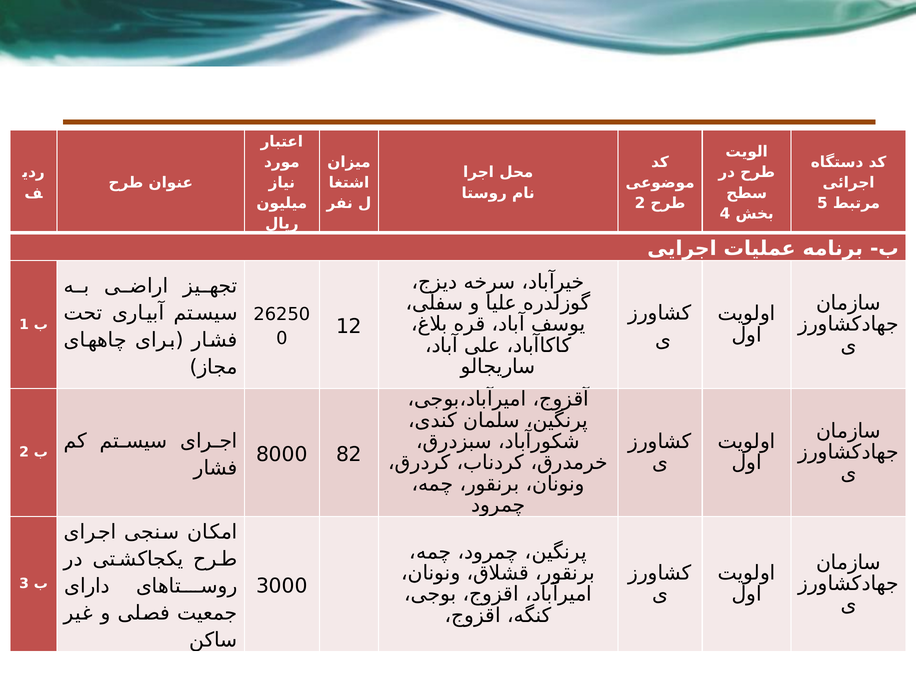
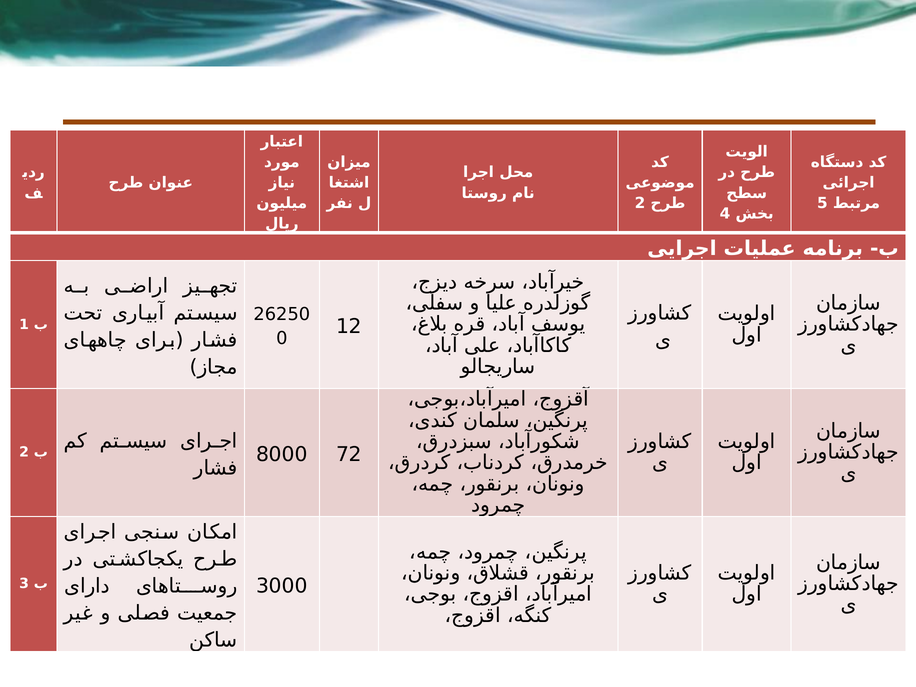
82: 82 -> 72 (349, 455)
